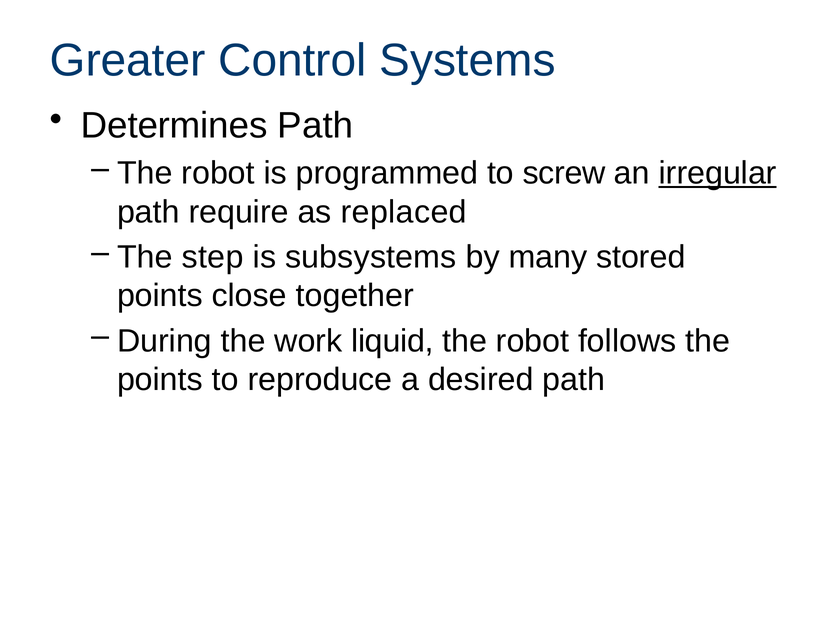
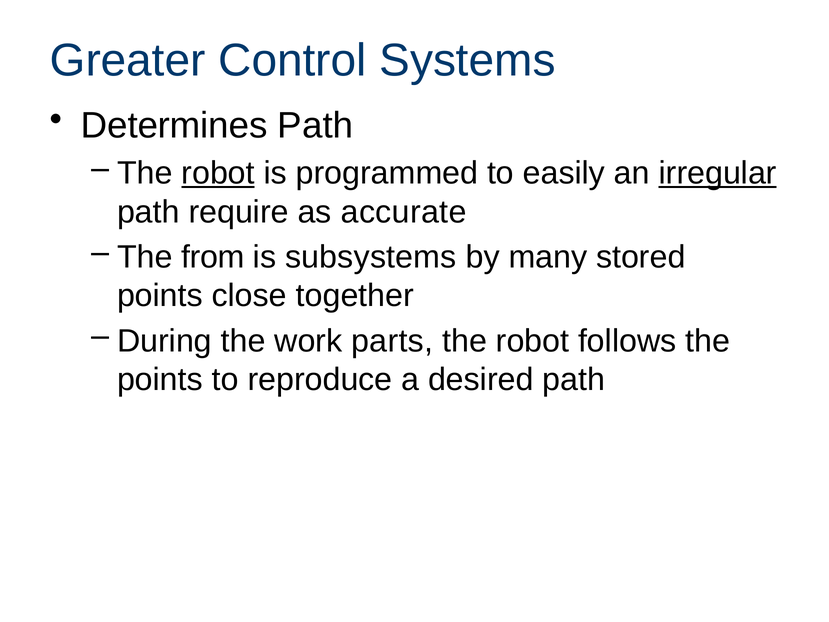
robot underline: none -> present (218, 173)
screw: screw -> easily (564, 173)
replaced: replaced -> accurate (404, 212)
step: step -> from (213, 257)
liquid: liquid -> parts (392, 341)
